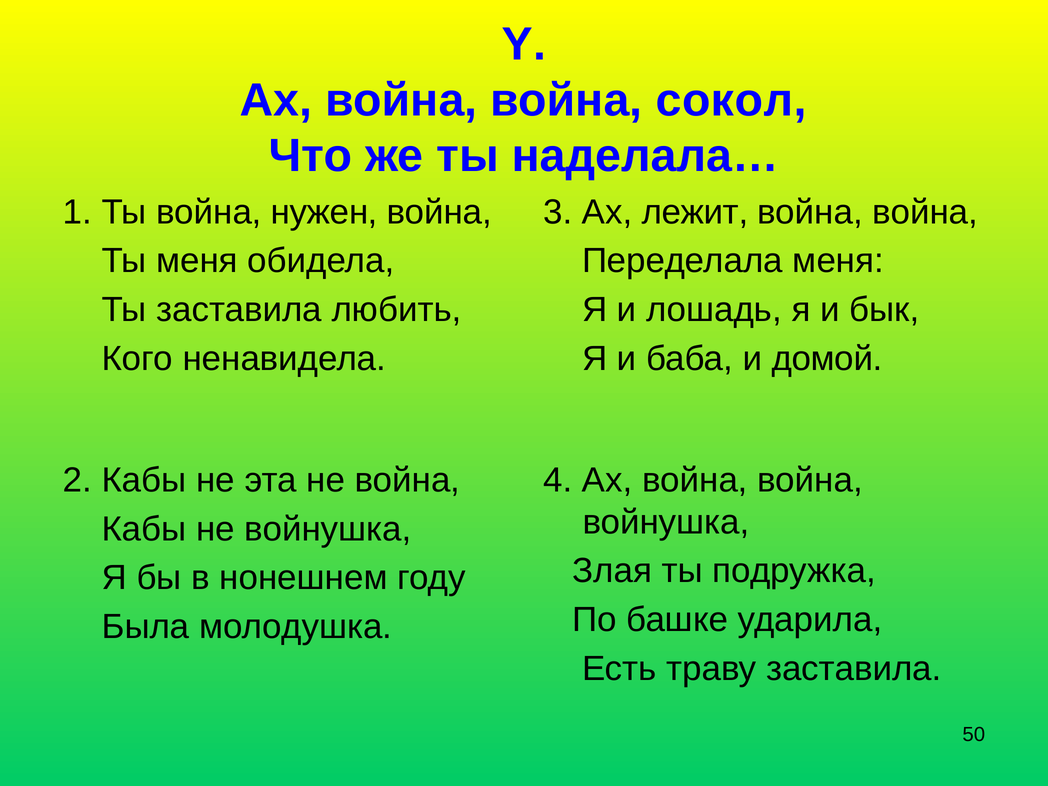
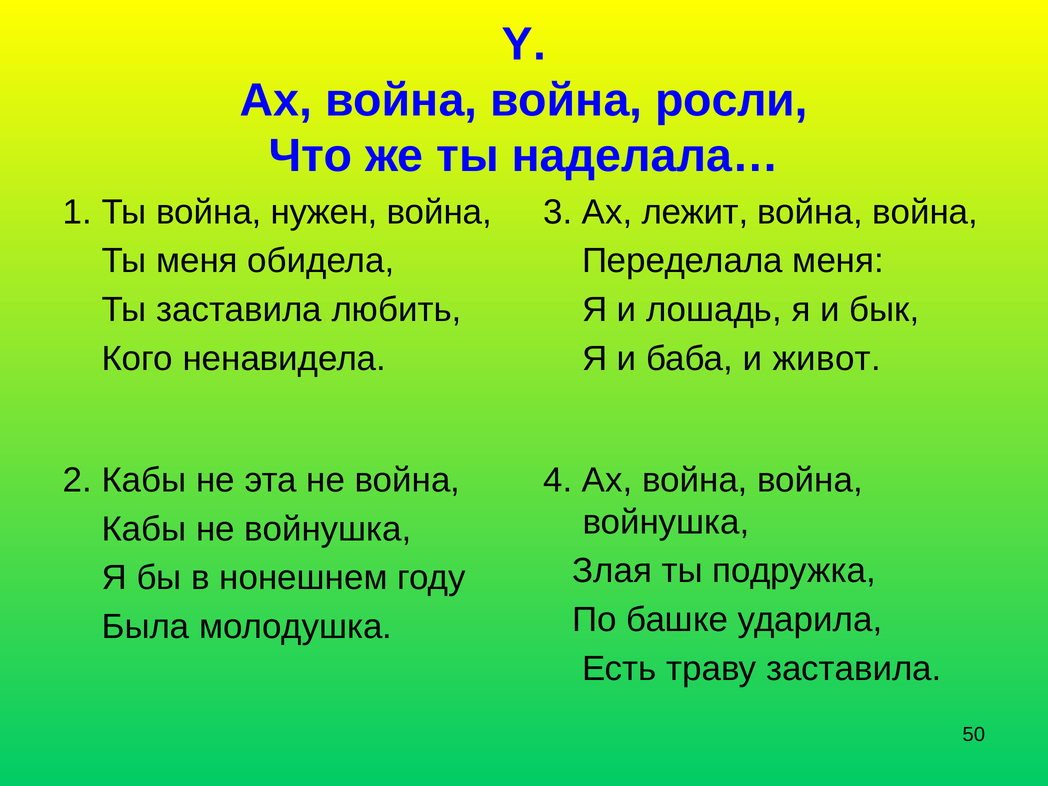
сокол: сокол -> росли (732, 100)
домой: домой -> живот (827, 359)
